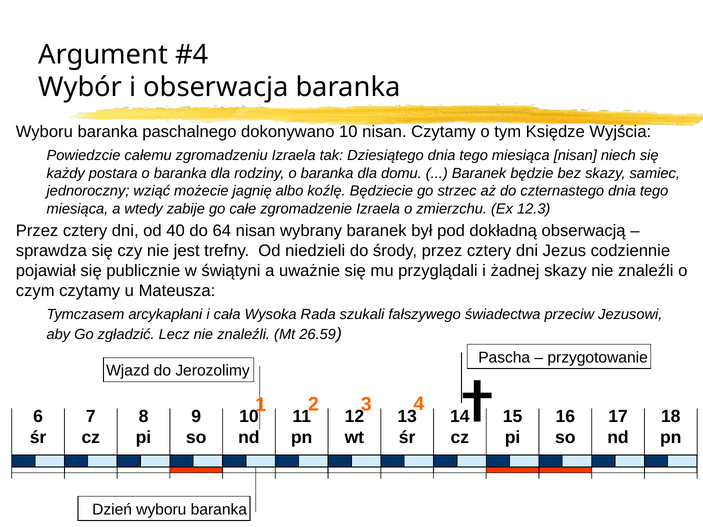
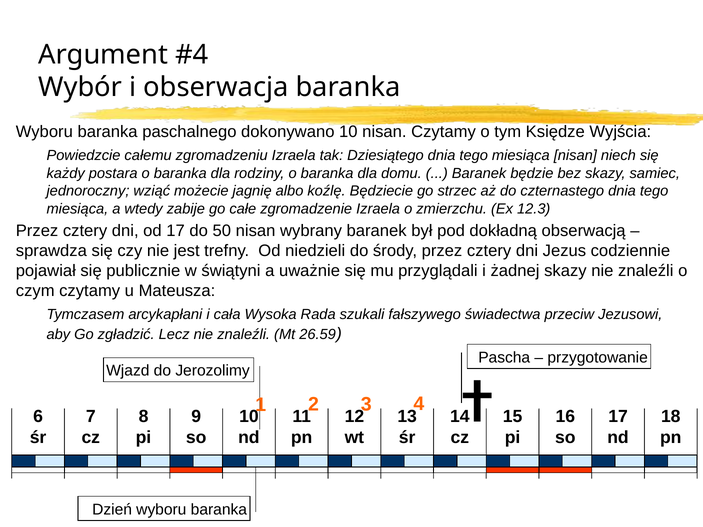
od 40: 40 -> 17 (176, 231)
64: 64 -> 50 (222, 231)
